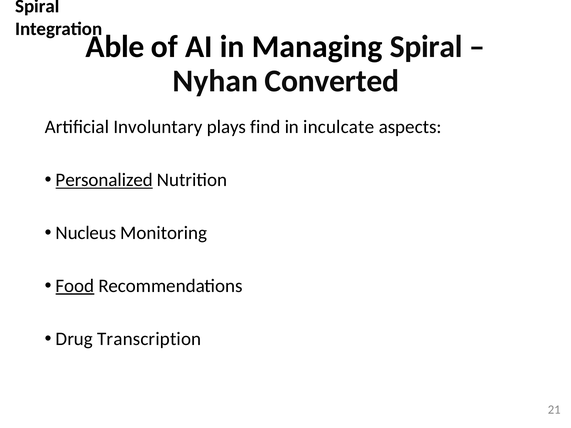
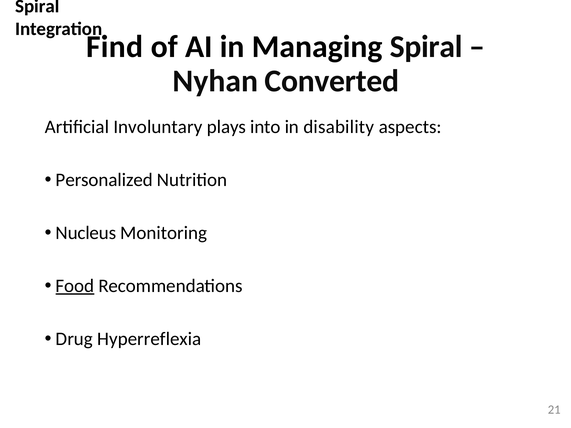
Able: Able -> Find (115, 47)
find: find -> into (265, 127)
inculcate: inculcate -> disability (339, 127)
Personalized underline: present -> none (104, 180)
Transcription: Transcription -> Hyperreflexia (149, 339)
